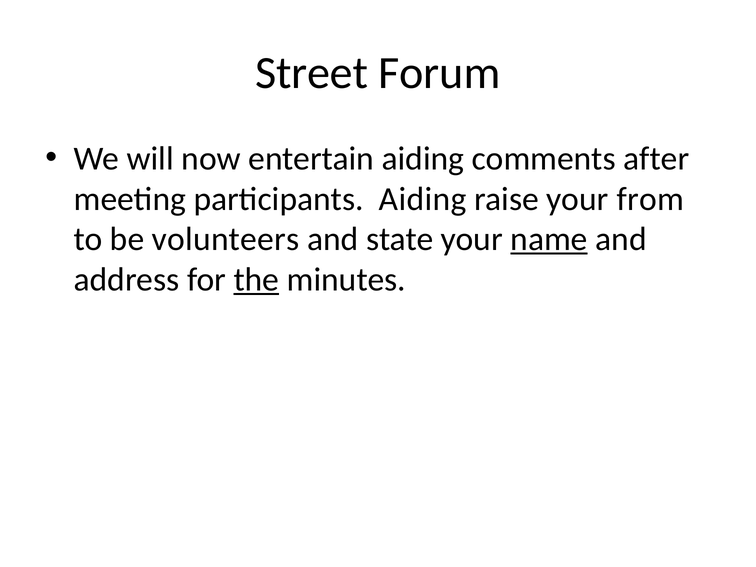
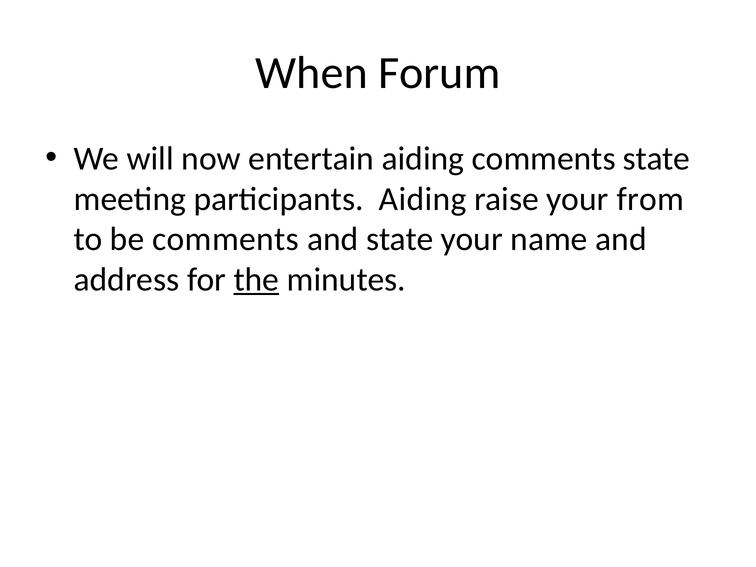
Street: Street -> When (311, 73)
comments after: after -> state (656, 159)
be volunteers: volunteers -> comments (226, 239)
name underline: present -> none (549, 239)
